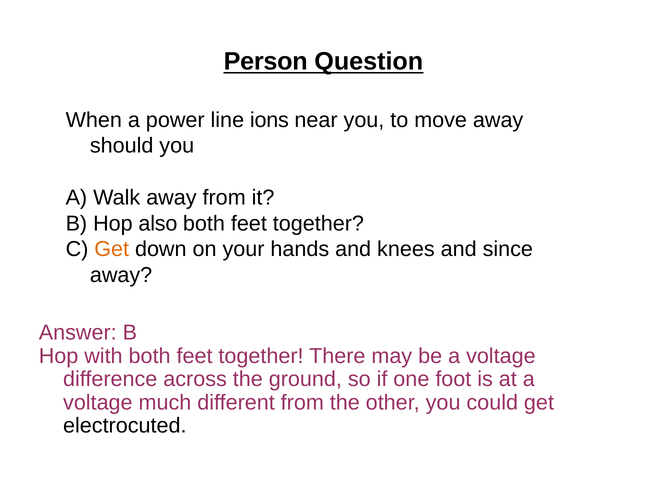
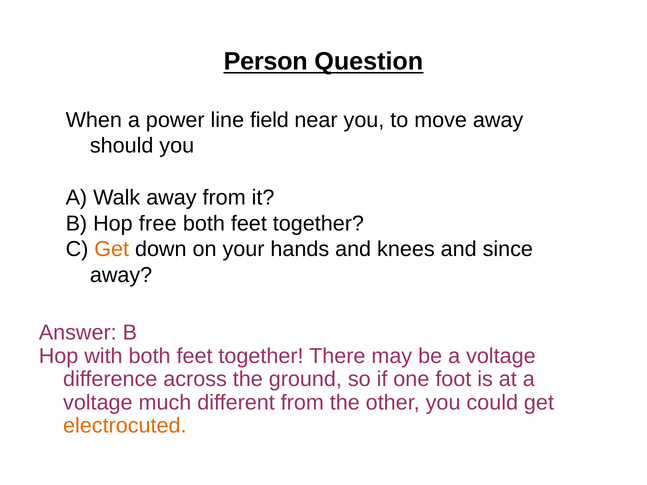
ions: ions -> field (269, 120)
also: also -> free (158, 224)
electrocuted colour: black -> orange (125, 426)
